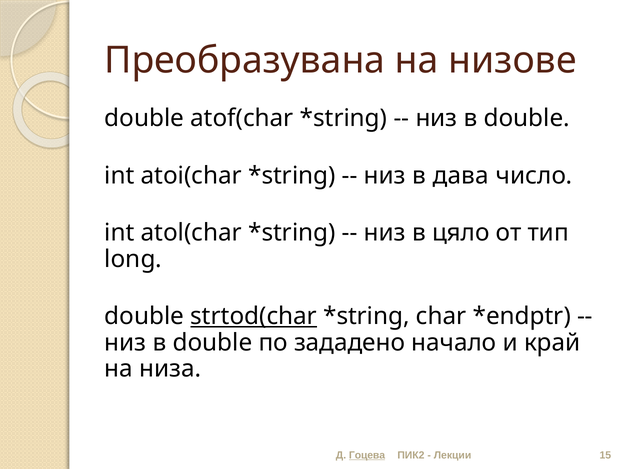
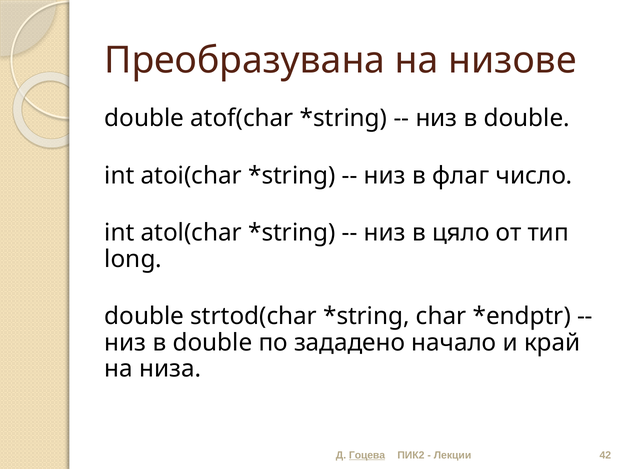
дава: дава -> флаг (461, 176)
strtod(char underline: present -> none (254, 317)
15: 15 -> 42 (605, 456)
